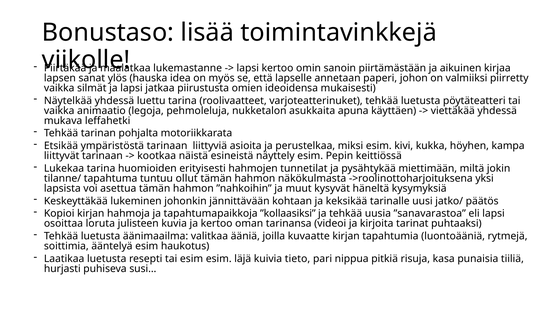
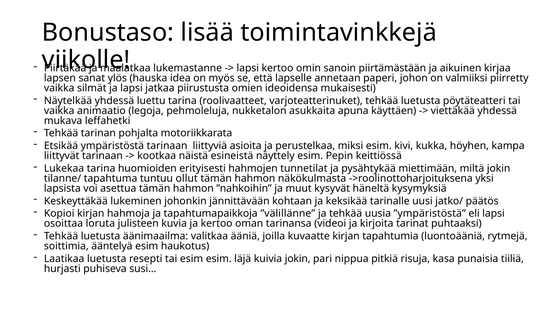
”kollaasiksi: ”kollaasiksi -> ”välillänne (288, 214)
”sanavarastoa: ”sanavarastoa -> ”ympäristöstä (430, 214)
kuivia tieto: tieto -> jokin (298, 259)
